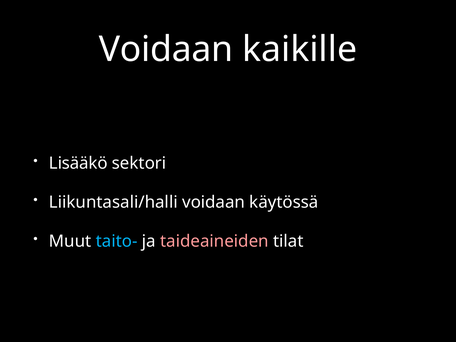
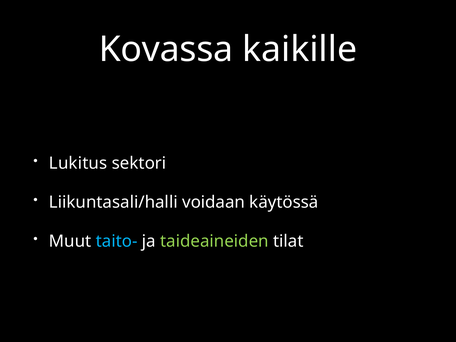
Voidaan: Voidaan -> Kovassa (166, 49)
Lisääkö: Lisääkö -> Lukitus (78, 163)
taideaineiden colour: pink -> light green (214, 241)
